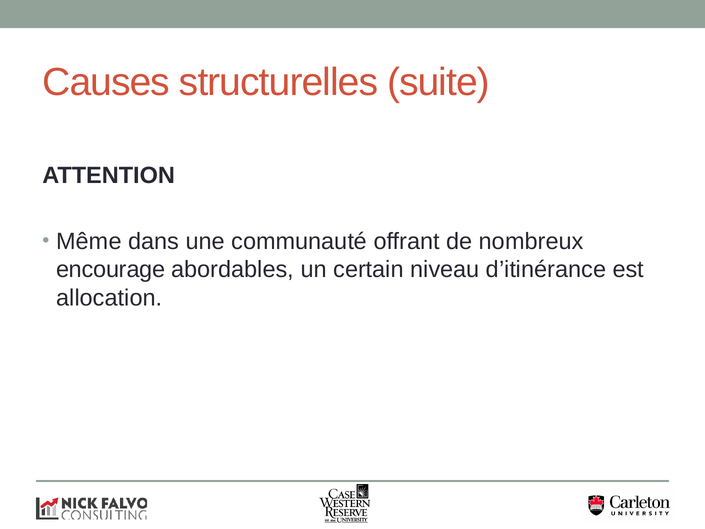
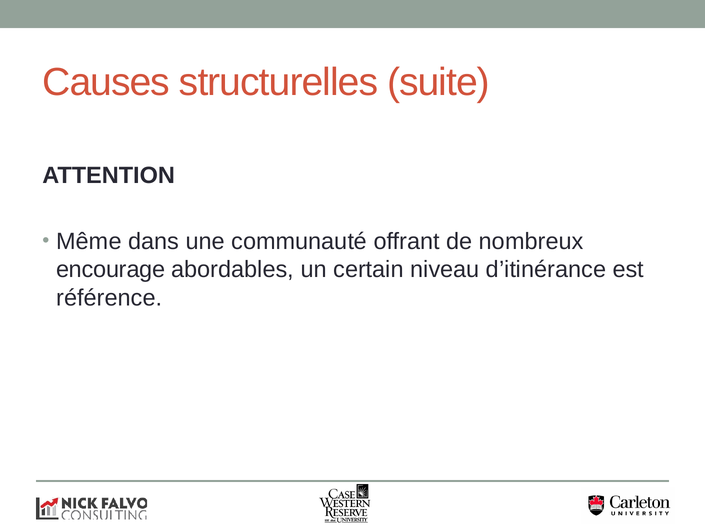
allocation: allocation -> référence (109, 298)
